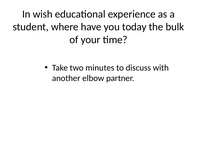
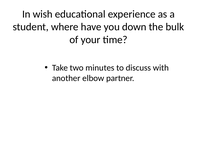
today: today -> down (134, 27)
